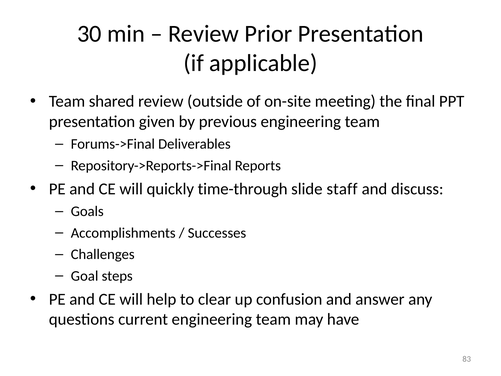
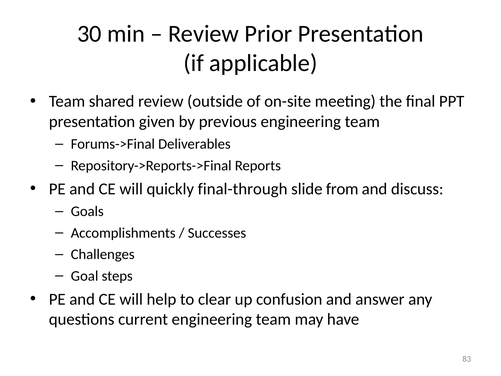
time-through: time-through -> final-through (243, 189)
staff: staff -> from (342, 189)
